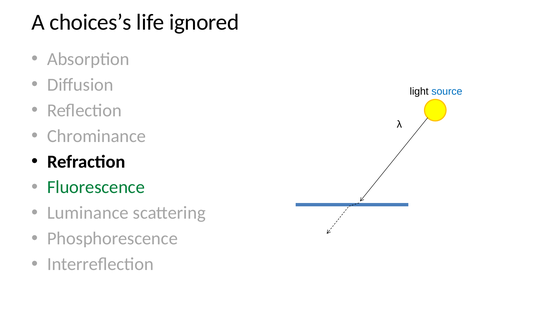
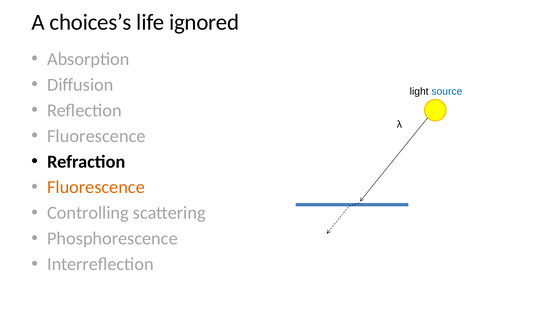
Chrominance: Chrominance -> Fluorescence (96, 136)
Fluorescence colour: green -> orange (96, 188)
Luminance: Luminance -> Controlling (88, 213)
